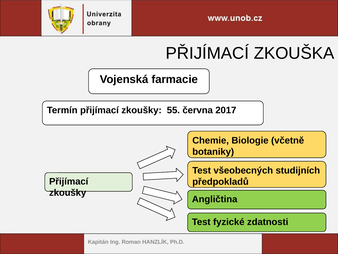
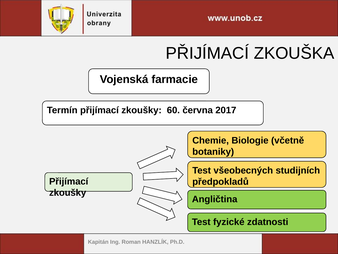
55: 55 -> 60 (173, 110)
